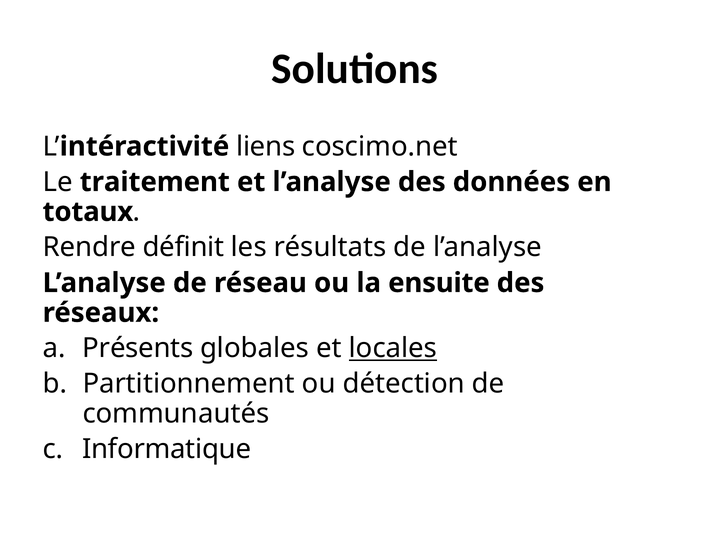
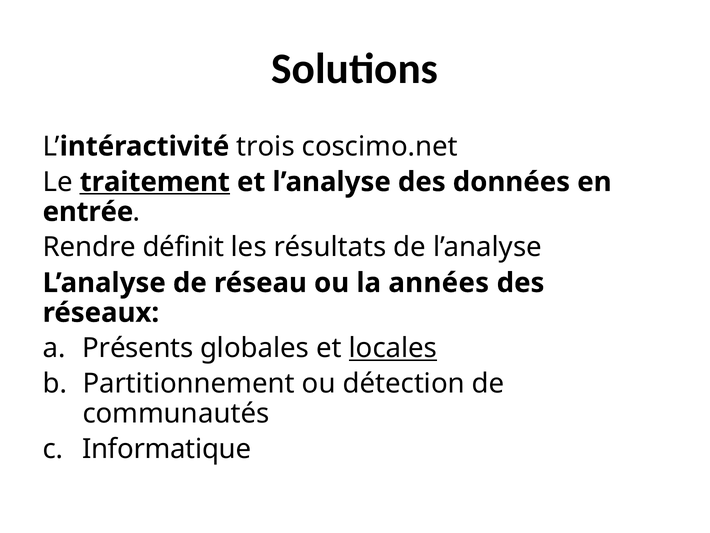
liens: liens -> trois (266, 146)
traitement underline: none -> present (155, 182)
totaux: totaux -> entrée (88, 212)
ensuite: ensuite -> années (439, 283)
